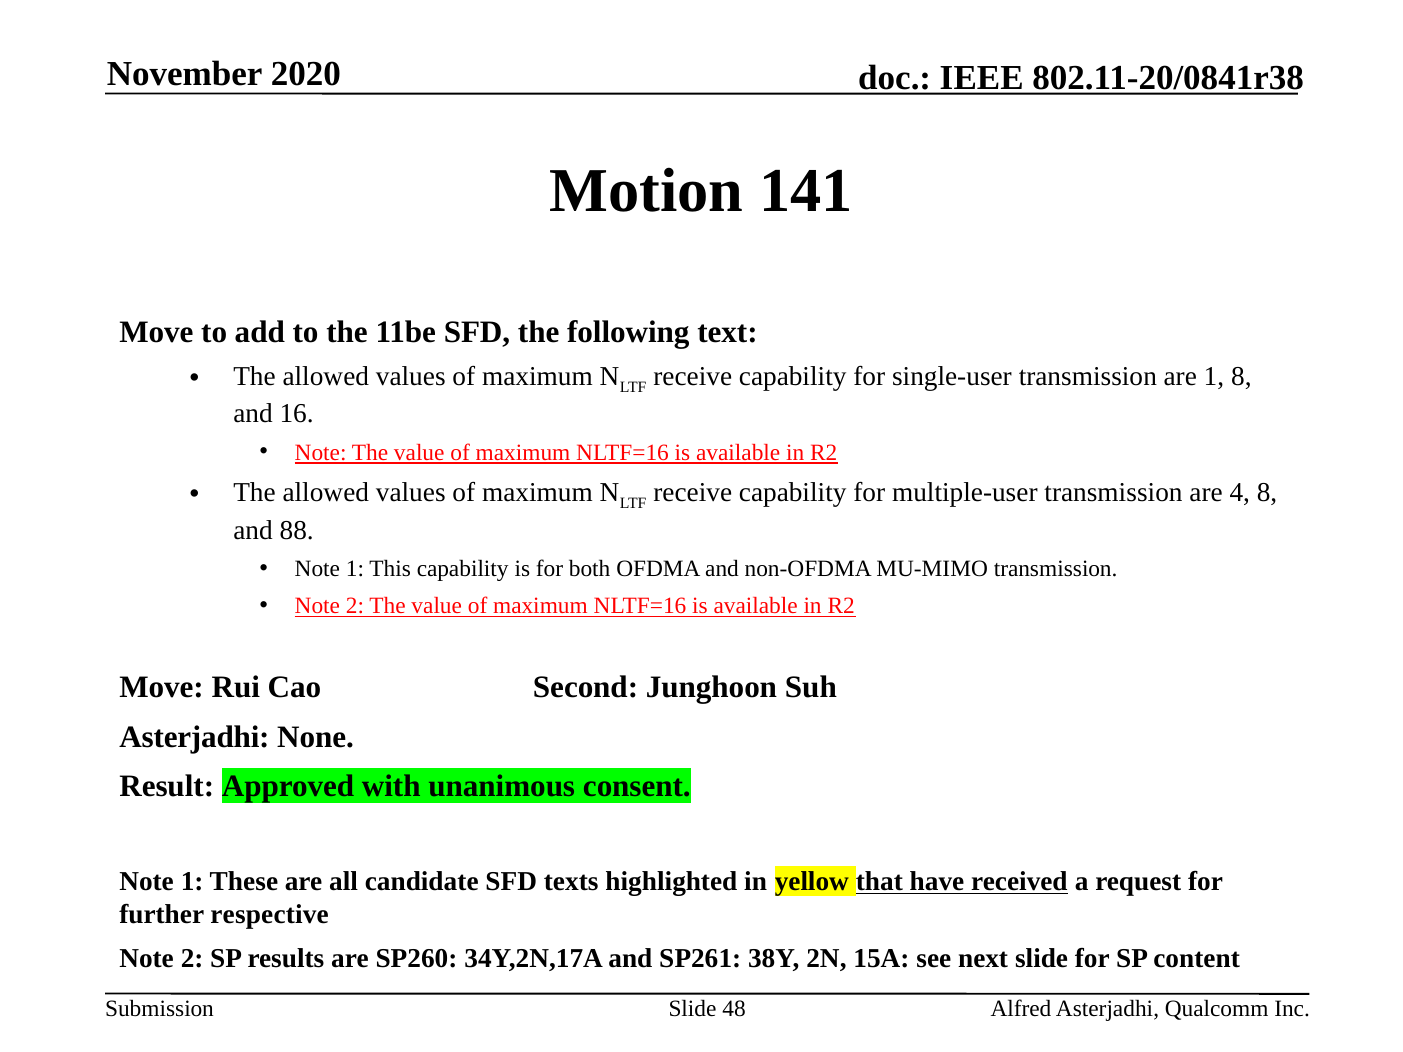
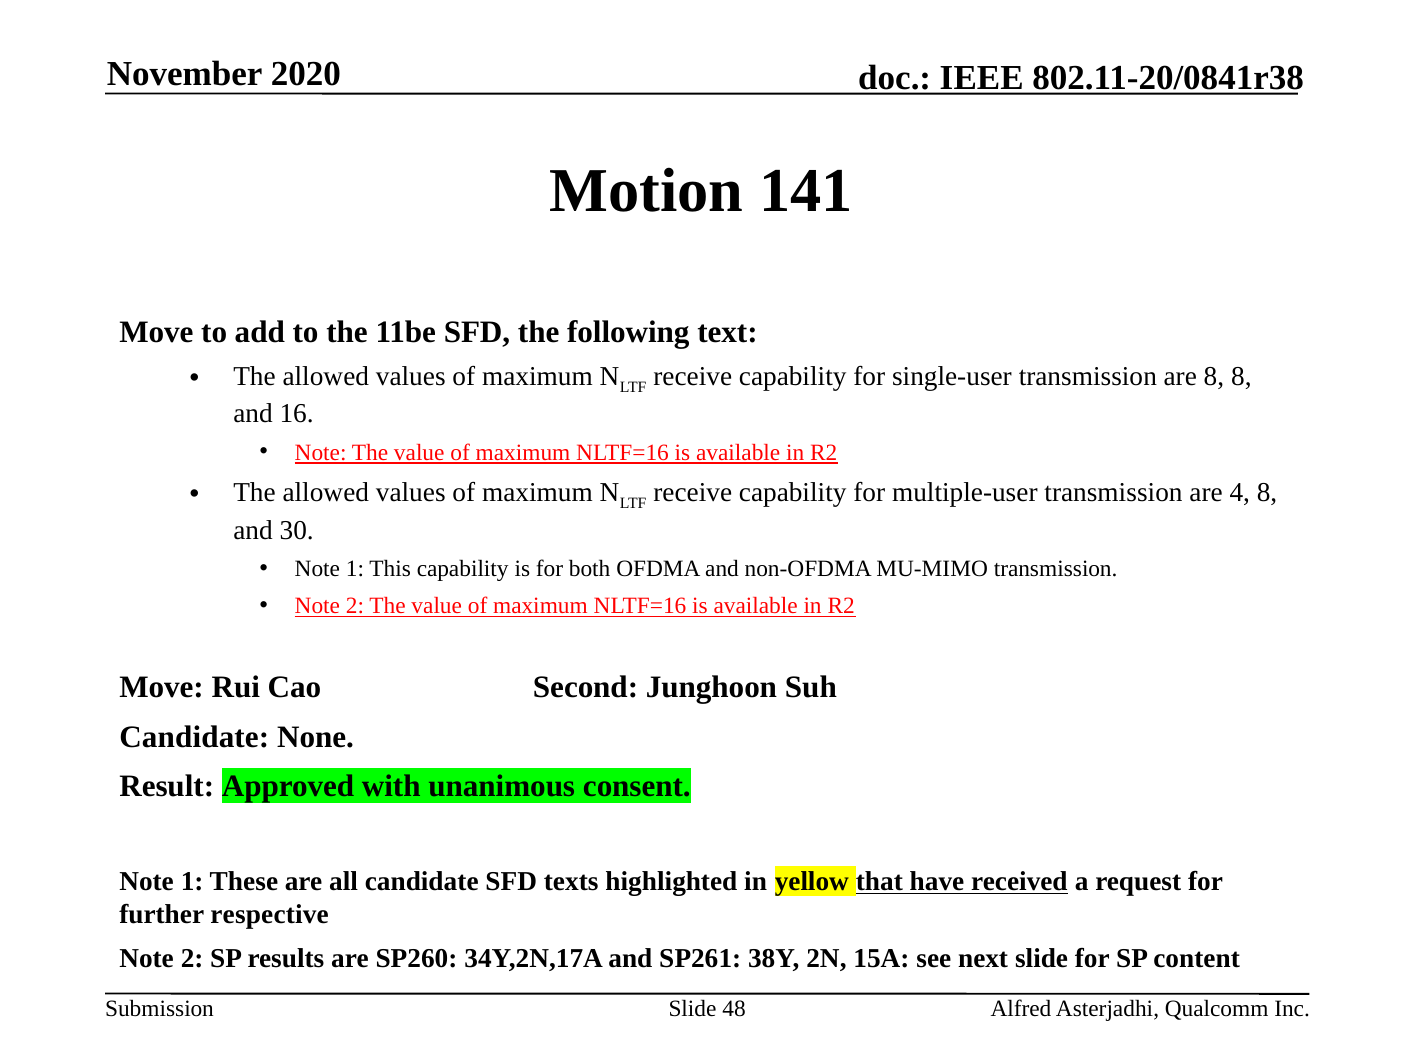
are 1: 1 -> 8 (1214, 376)
88: 88 -> 30 (297, 530)
Asterjadhi: Asterjadhi -> Candidate (194, 737)
